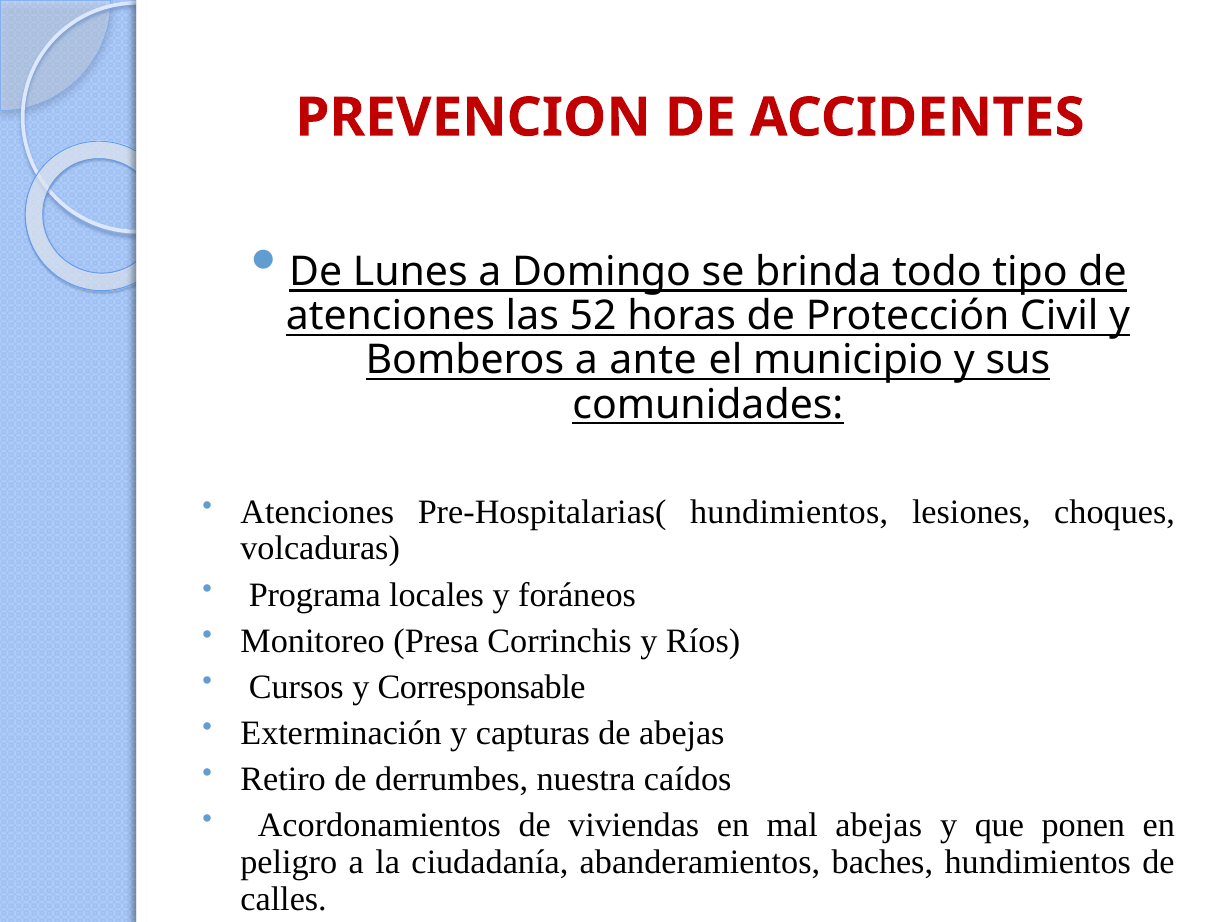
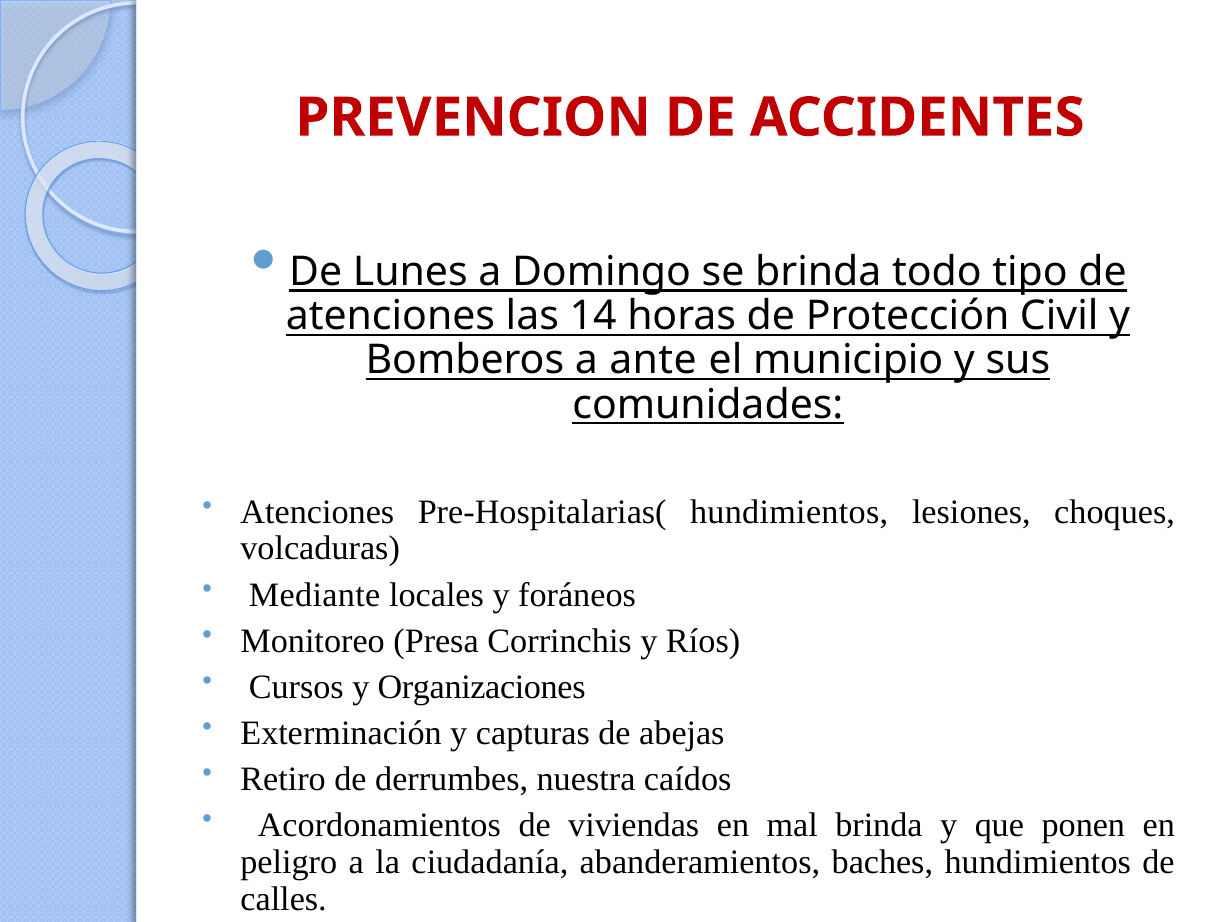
52: 52 -> 14 (593, 316)
Programa: Programa -> Mediante (315, 595)
Corresponsable: Corresponsable -> Organizaciones (482, 687)
mal abejas: abejas -> brinda (879, 826)
